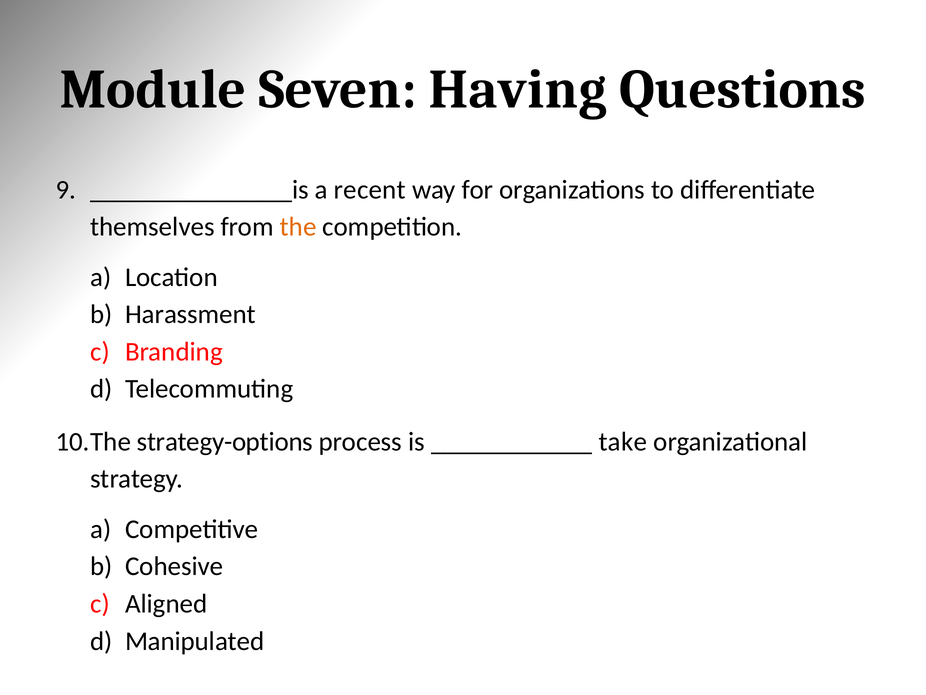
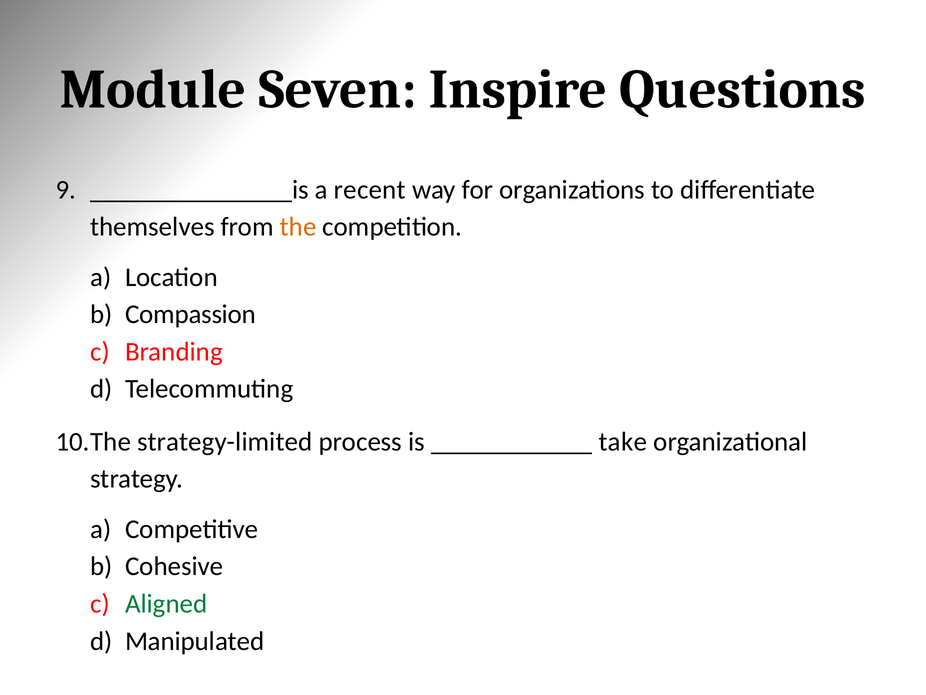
Having: Having -> Inspire (518, 90)
Harassment: Harassment -> Compassion (191, 314)
strategy-options: strategy-options -> strategy-limited (225, 441)
Aligned colour: black -> green (166, 603)
